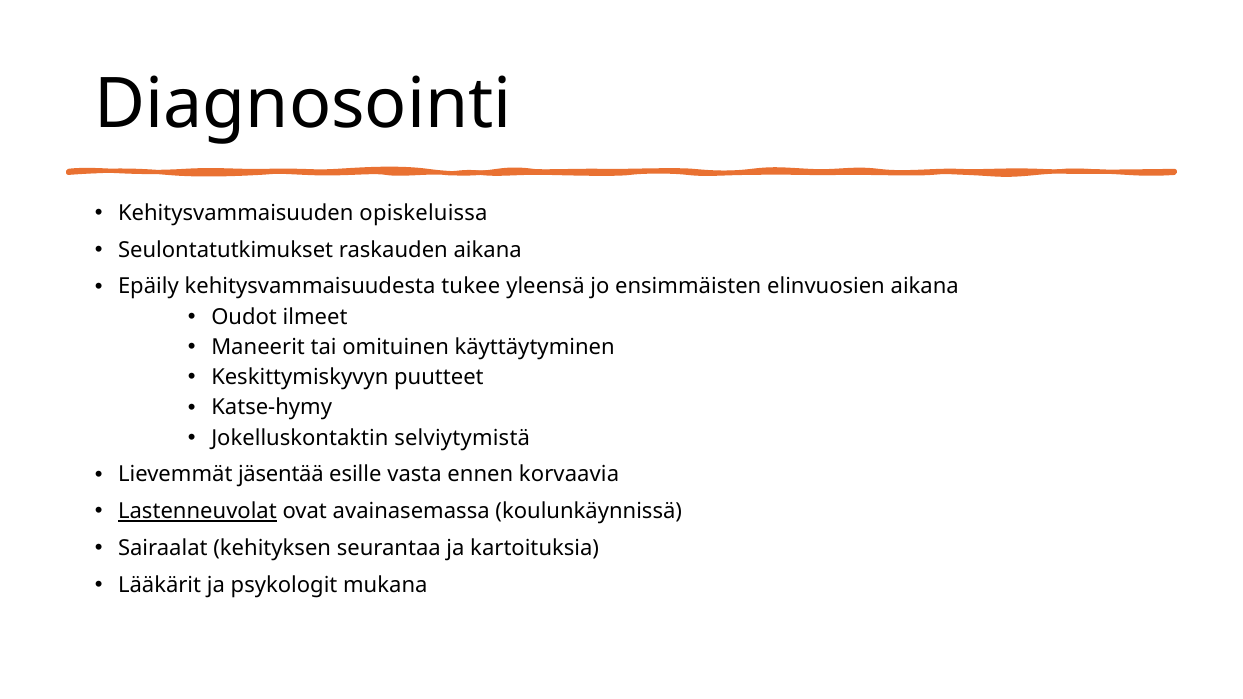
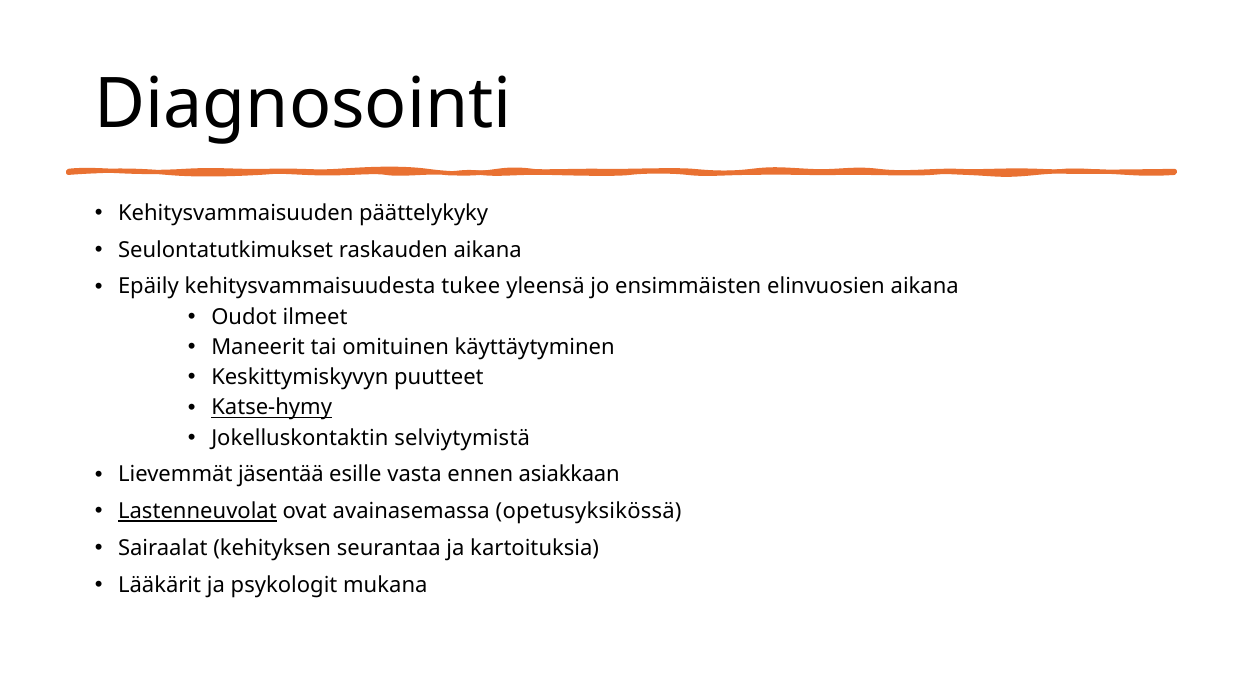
opiskeluissa: opiskeluissa -> päättelykyky (424, 213)
Katse-hymy underline: none -> present (272, 408)
korvaavia: korvaavia -> asiakkaan (569, 475)
koulunkäynnissä: koulunkäynnissä -> opetusyksikössä (589, 512)
